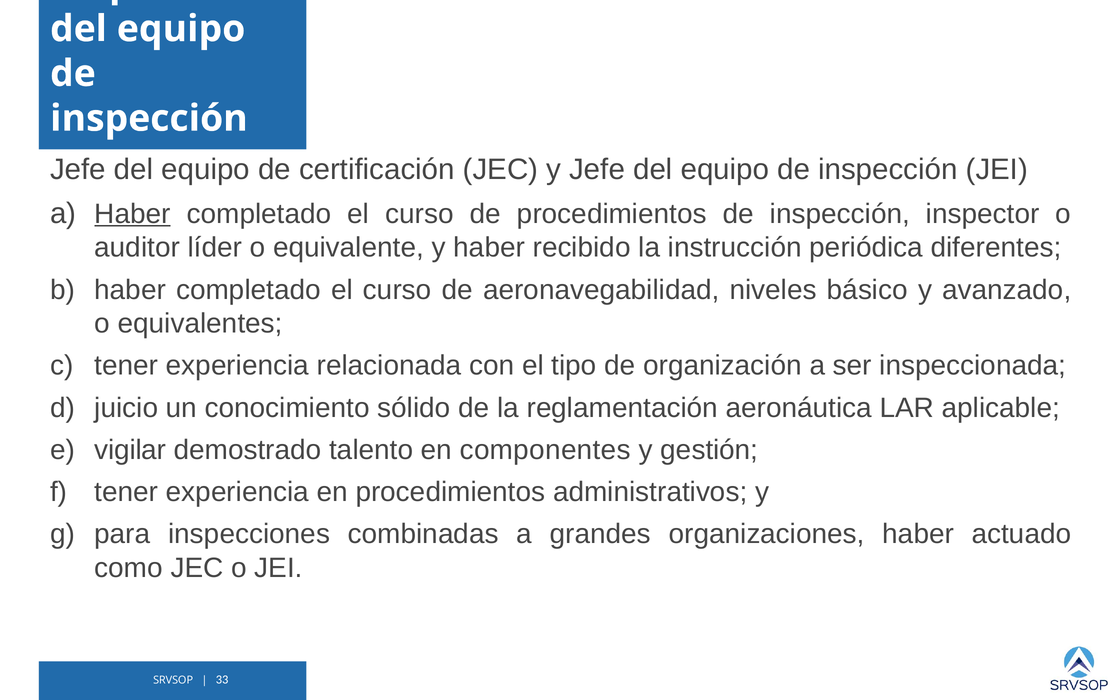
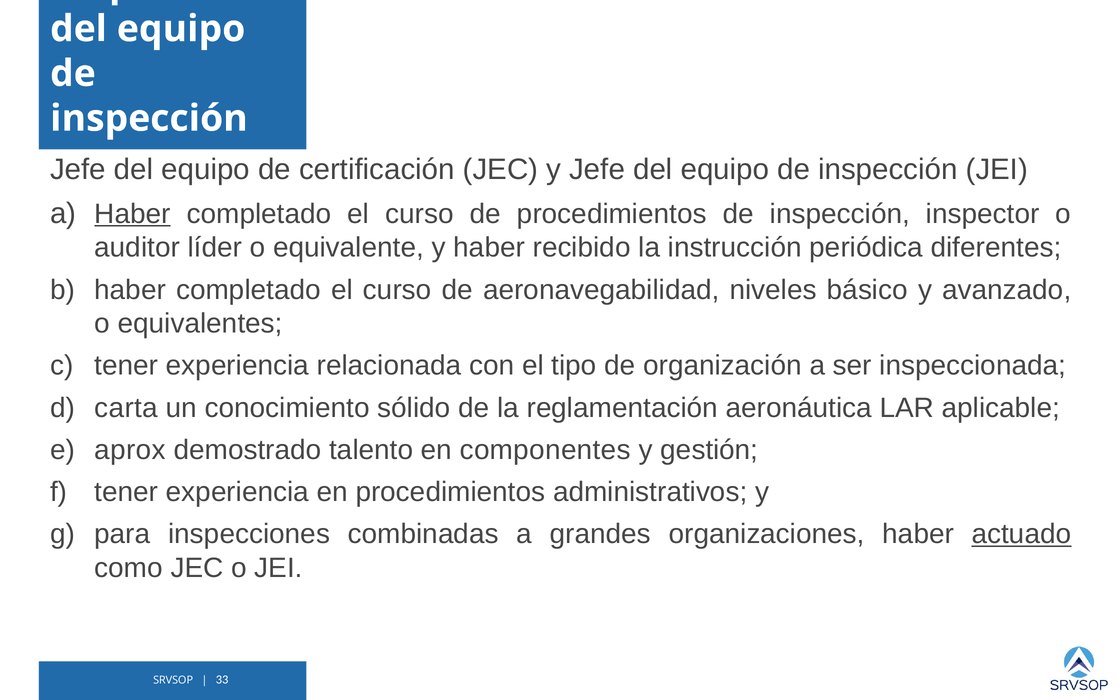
juicio: juicio -> carta (126, 408)
vigilar: vigilar -> aprox (130, 450)
actuado underline: none -> present (1021, 534)
